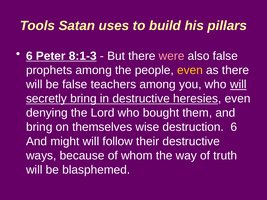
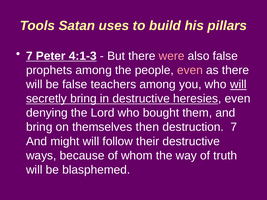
6: 6 -> 7 (29, 56)
8:1-3: 8:1-3 -> 4:1-3 (83, 56)
even colour: yellow -> pink (190, 70)
wise: wise -> then (147, 127)
destruction 6: 6 -> 7 (234, 127)
